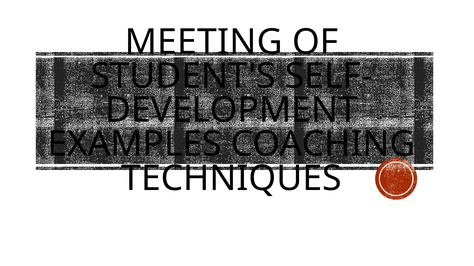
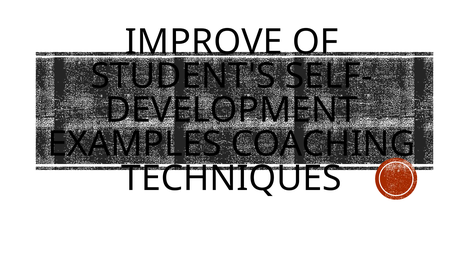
MEETING: MEETING -> IMPROVE (204, 42)
